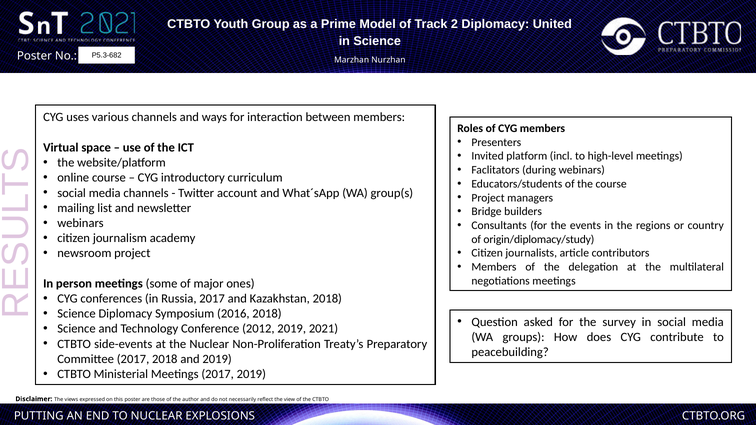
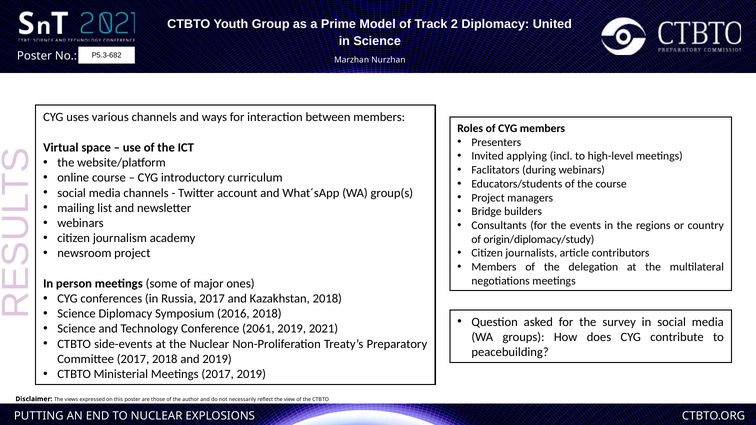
platform: platform -> applying (527, 156)
2012: 2012 -> 2061 (258, 329)
